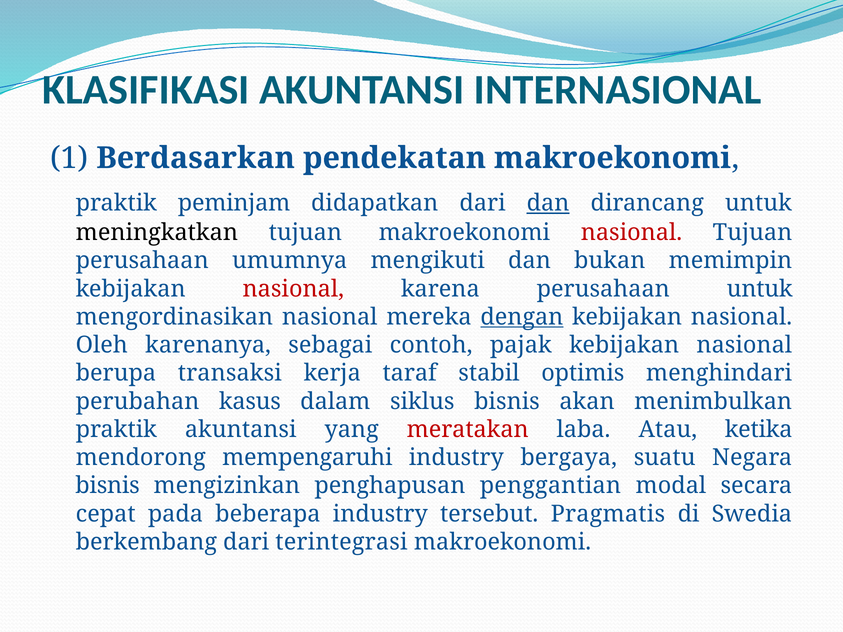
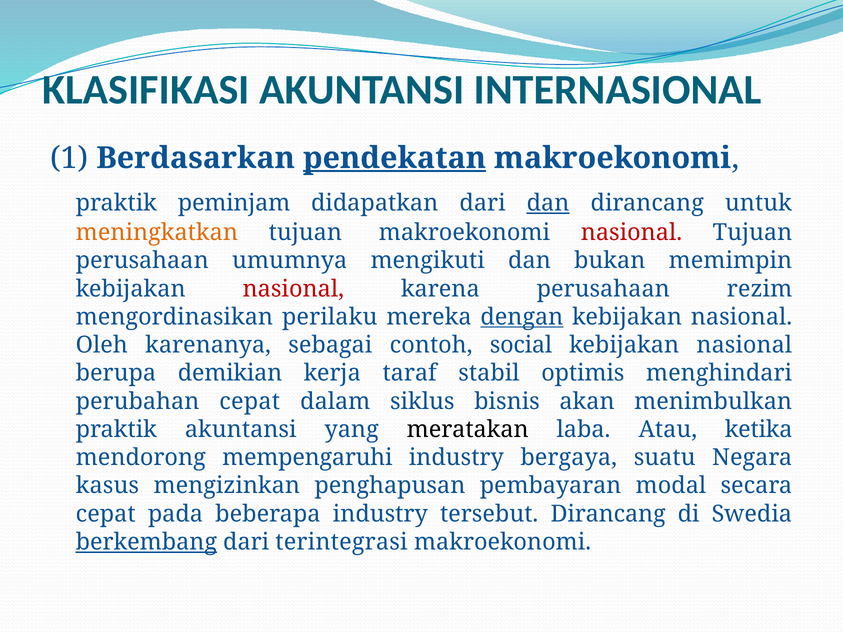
pendekatan underline: none -> present (395, 158)
meningkatkan colour: black -> orange (157, 233)
perusahaan untuk: untuk -> rezim (760, 289)
mengordinasikan nasional: nasional -> perilaku (330, 317)
pajak: pajak -> social (521, 345)
transaksi: transaksi -> demikian (230, 373)
perubahan kasus: kasus -> cepat (250, 402)
meratakan colour: red -> black (468, 430)
bisnis: bisnis -> kasus (107, 486)
penggantian: penggantian -> pembayaran (551, 486)
tersebut Pragmatis: Pragmatis -> Dirancang (608, 514)
berkembang underline: none -> present (146, 542)
